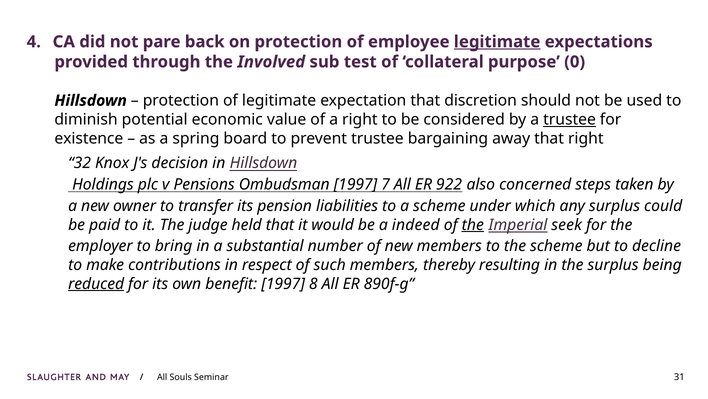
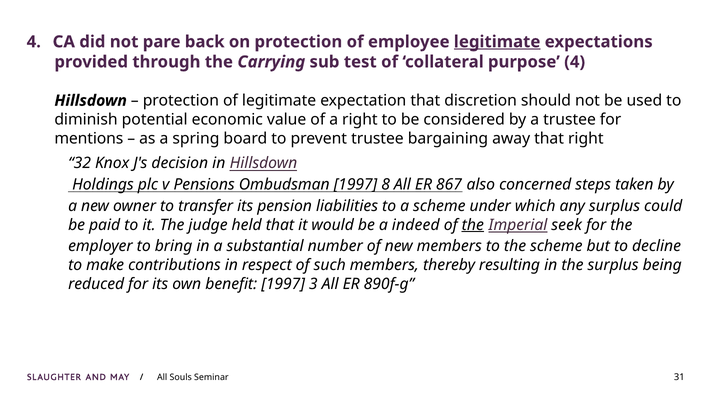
Involved: Involved -> Carrying (271, 62)
purpose 0: 0 -> 4 (575, 62)
trustee underline: present -> none (570, 119)
existence: existence -> mentions (89, 138)
7: 7 -> 8 (386, 184)
922: 922 -> 867 (449, 184)
reduced underline: present -> none (96, 284)
8: 8 -> 3 (313, 284)
